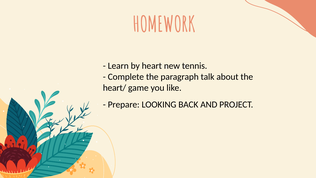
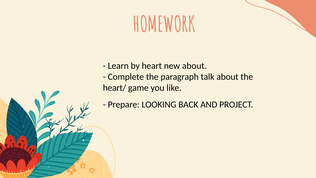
new tennis: tennis -> about (195, 66)
